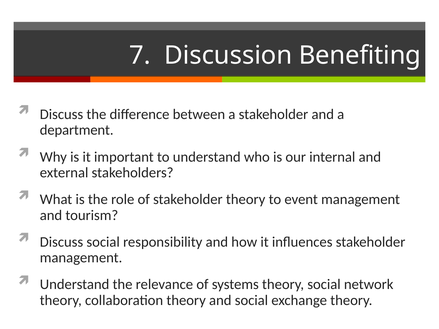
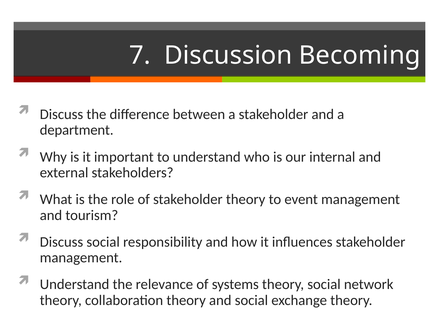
Benefiting: Benefiting -> Becoming (360, 55)
